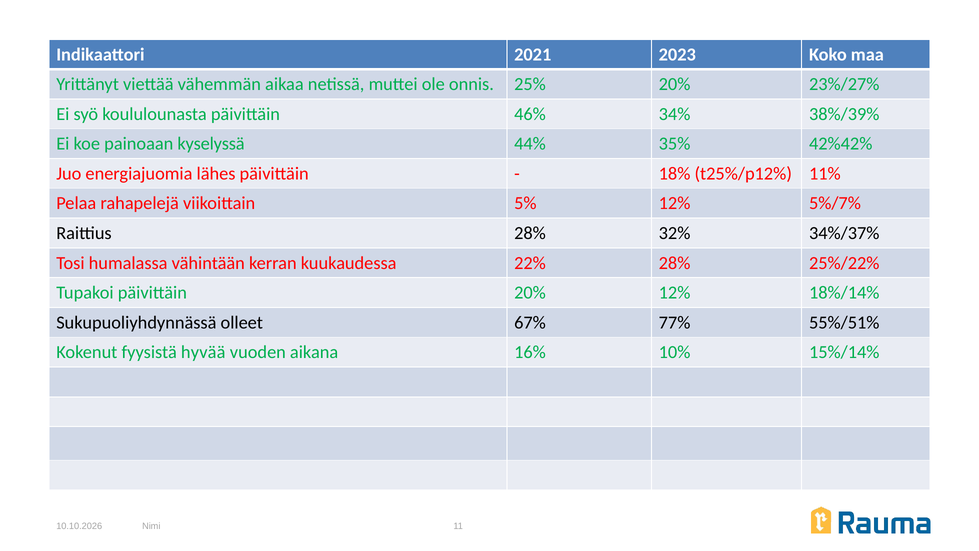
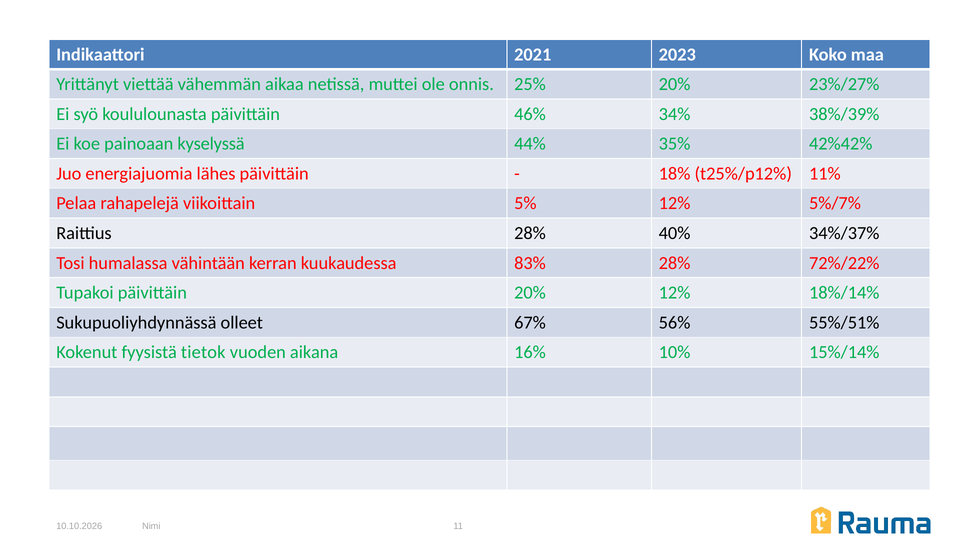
32%: 32% -> 40% (675, 233)
22%: 22% -> 83% (530, 263)
25%/22%: 25%/22% -> 72%/22% (844, 263)
77%: 77% -> 56% (675, 322)
hyvää: hyvää -> tietok (203, 352)
